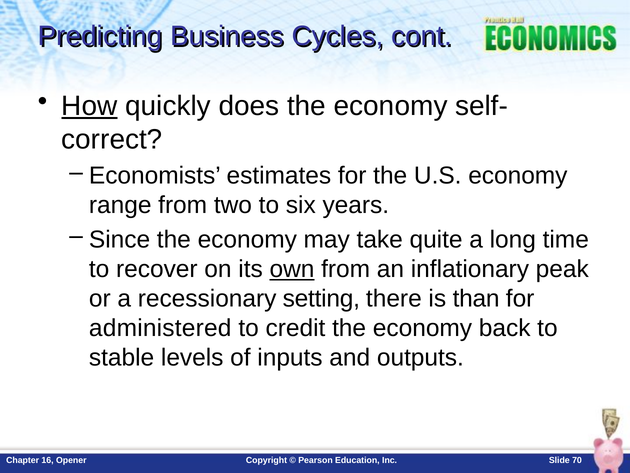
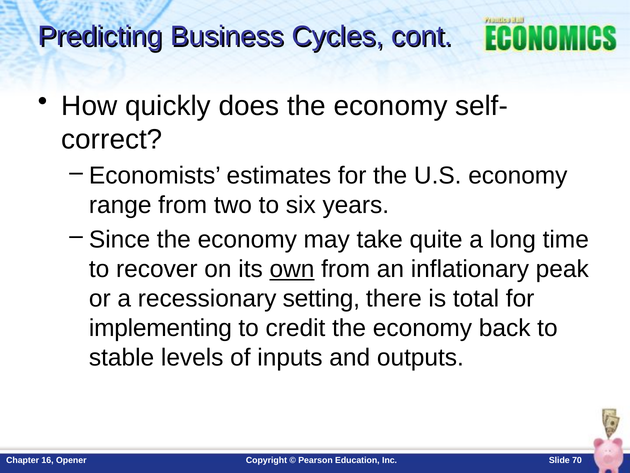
How underline: present -> none (89, 106)
than: than -> total (476, 298)
administered: administered -> implementing (160, 328)
